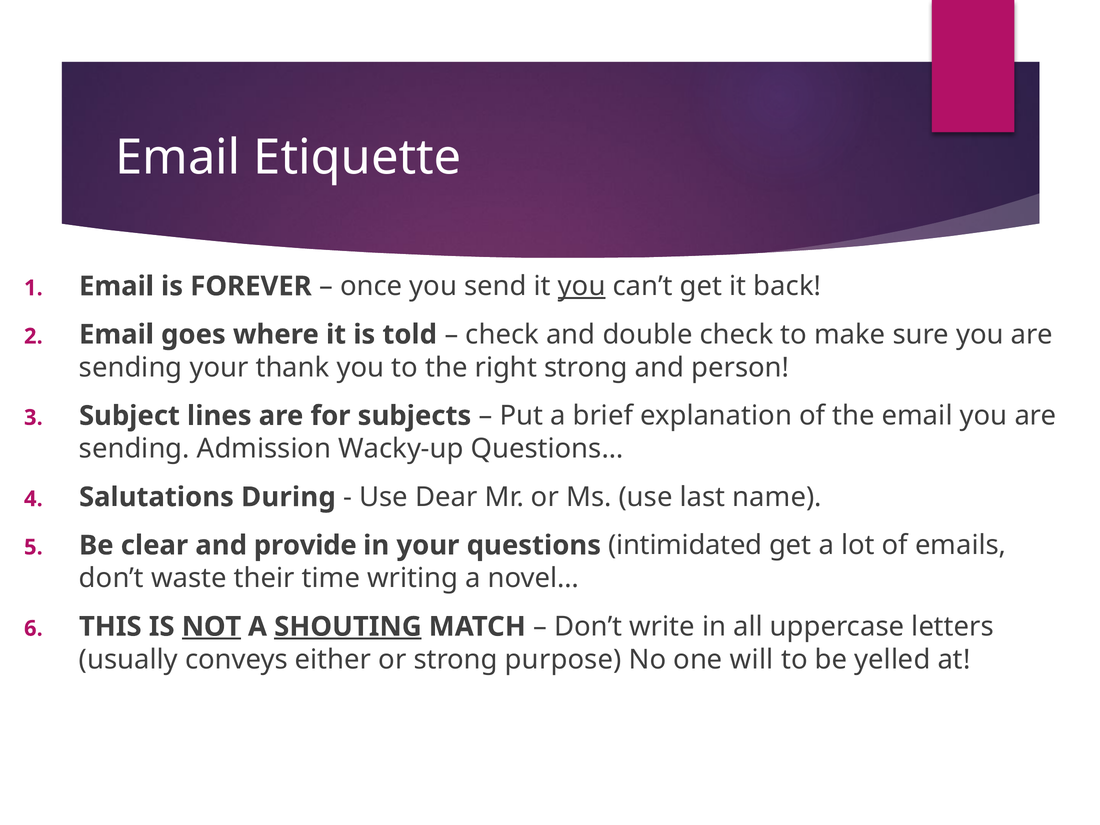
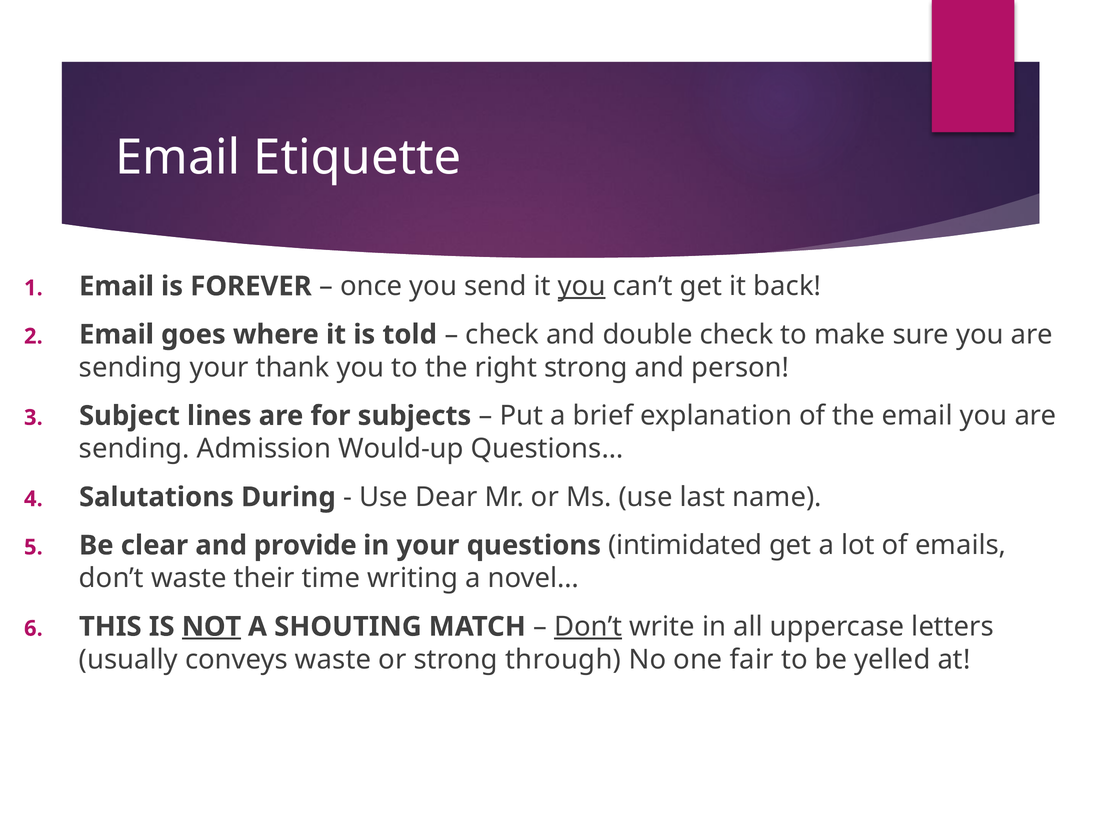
Wacky-up: Wacky-up -> Would-up (401, 449)
SHOUTING underline: present -> none (348, 627)
Don’t underline: none -> present (588, 627)
conveys either: either -> waste (333, 660)
purpose: purpose -> through (563, 660)
will: will -> fair (752, 660)
